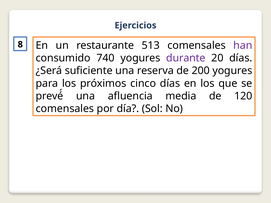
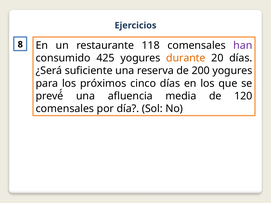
513: 513 -> 118 (151, 45)
740: 740 -> 425 (106, 58)
durante colour: purple -> orange (186, 58)
